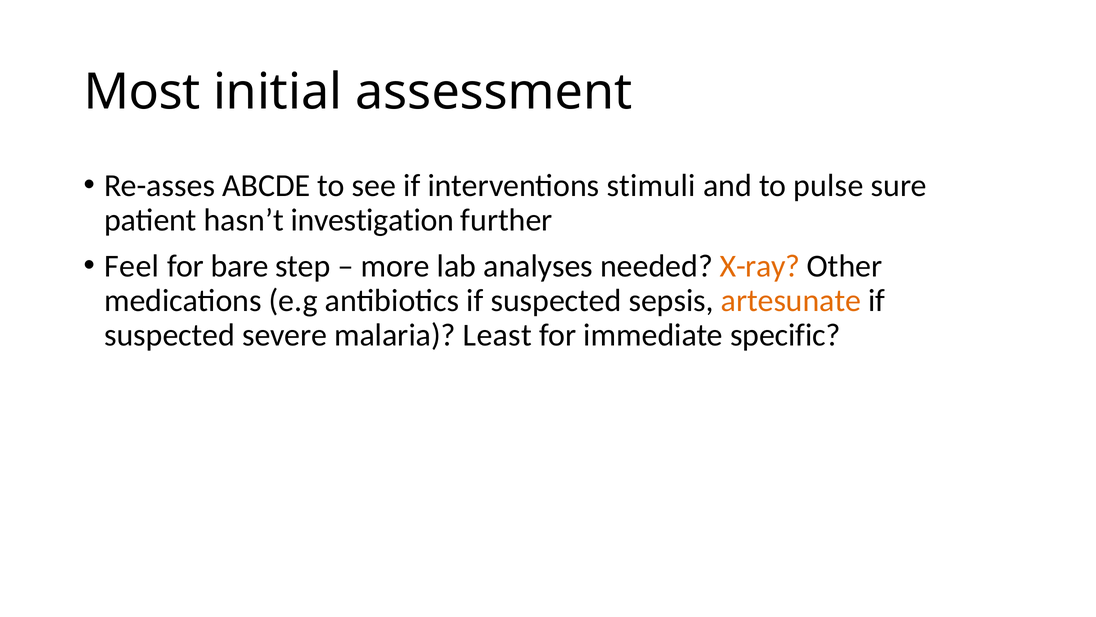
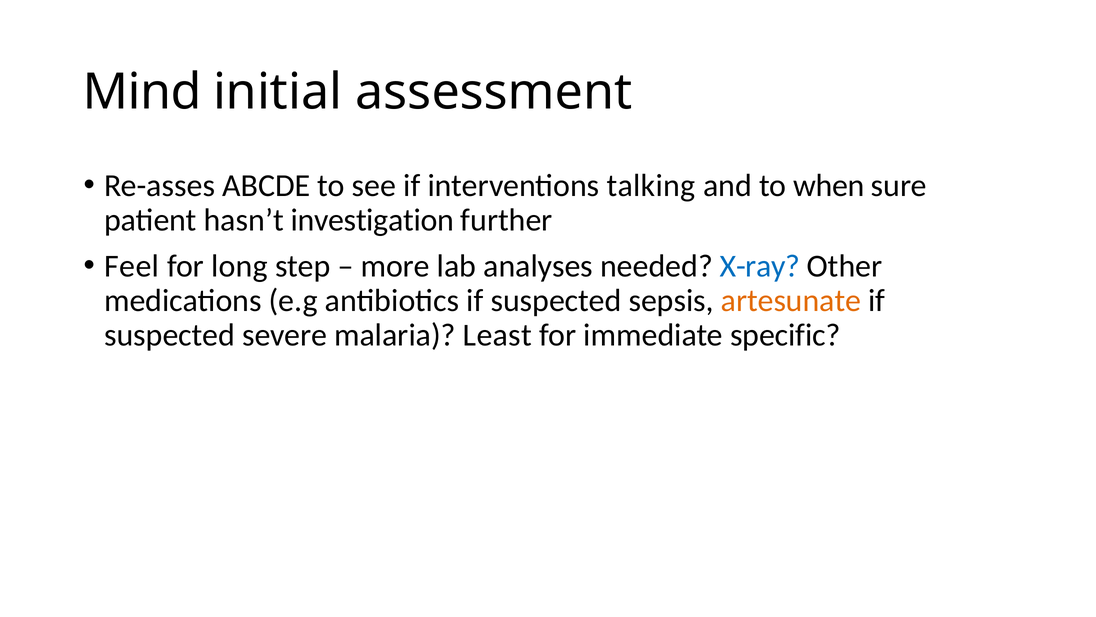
Most: Most -> Mind (142, 92)
stimuli: stimuli -> talking (651, 185)
pulse: pulse -> when (829, 185)
bare: bare -> long (240, 266)
X-ray colour: orange -> blue (760, 266)
